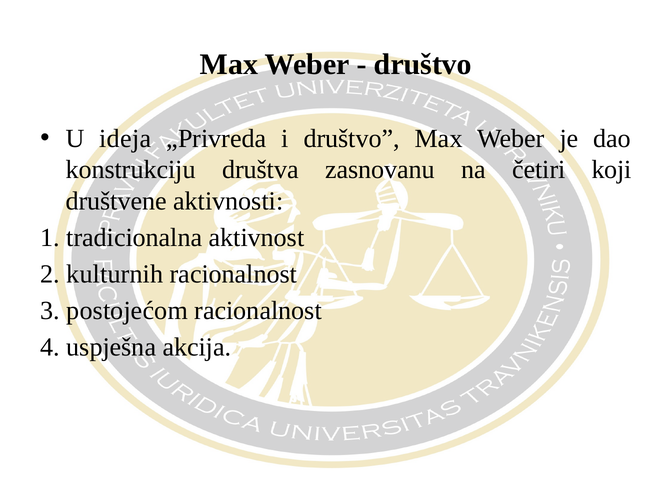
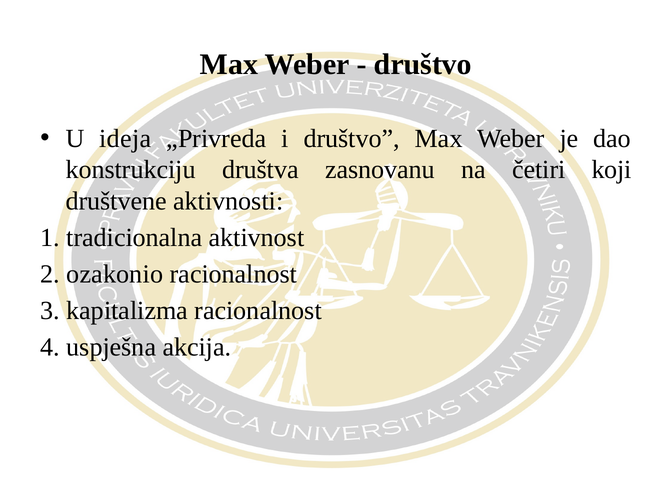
kulturnih: kulturnih -> ozakonio (115, 274)
postojećom: postojećom -> kapitalizma (127, 311)
